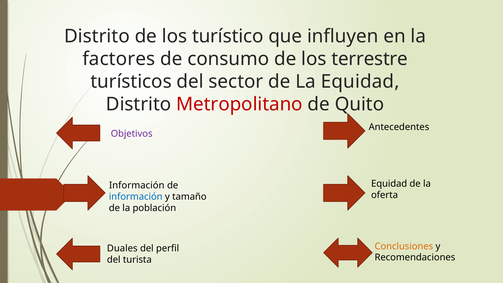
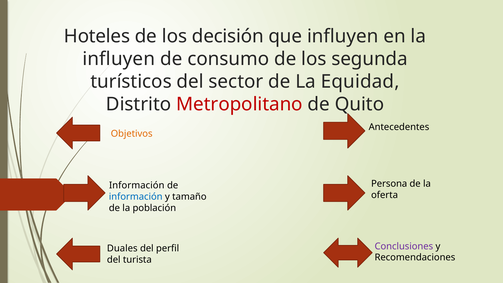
Distrito: Distrito -> Hoteles (97, 36)
turístico: turístico -> decisión (228, 36)
factores: factores -> influyen (119, 59)
terrestre: terrestre -> segunda (370, 59)
Objetivos colour: purple -> orange (132, 134)
Equidad: Equidad -> Persona (389, 184)
Conclusiones colour: orange -> purple (404, 246)
